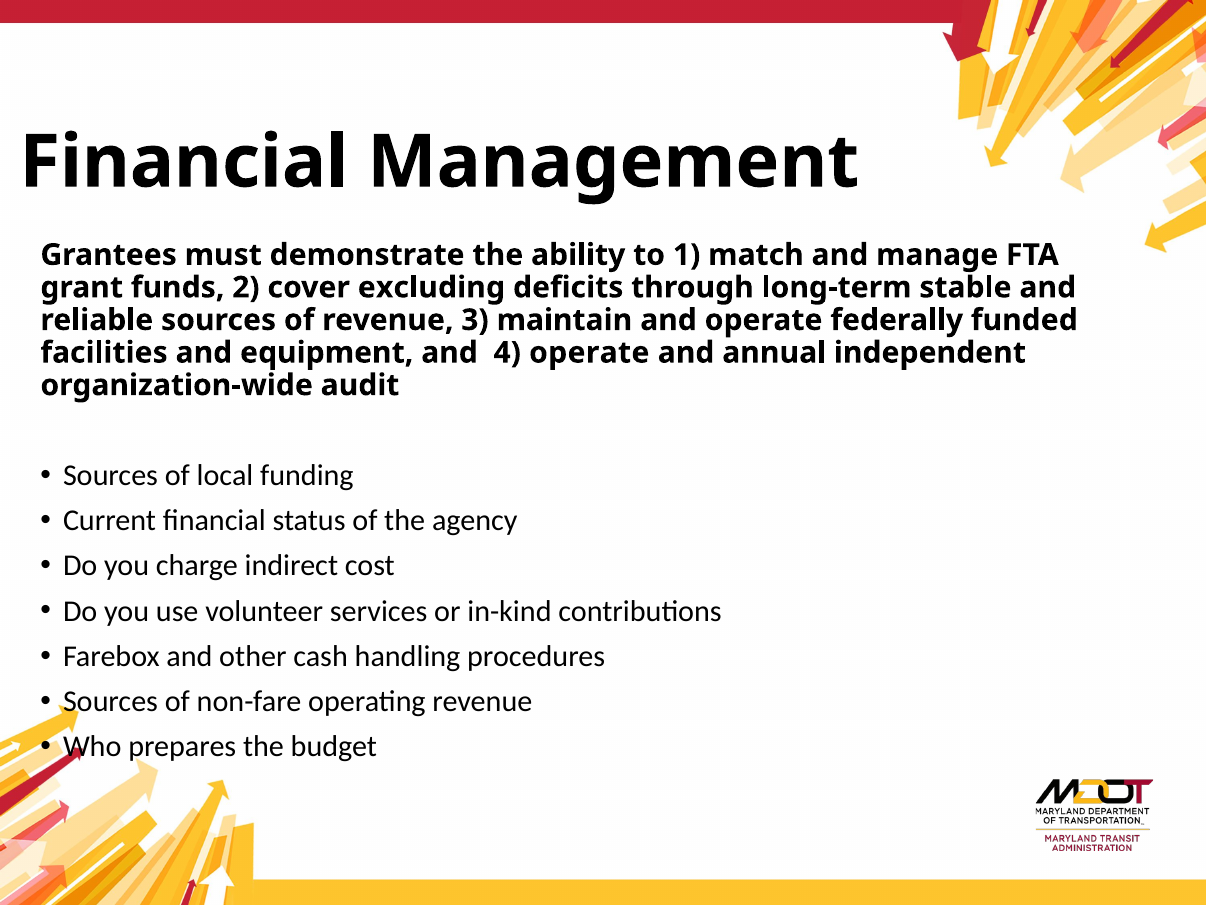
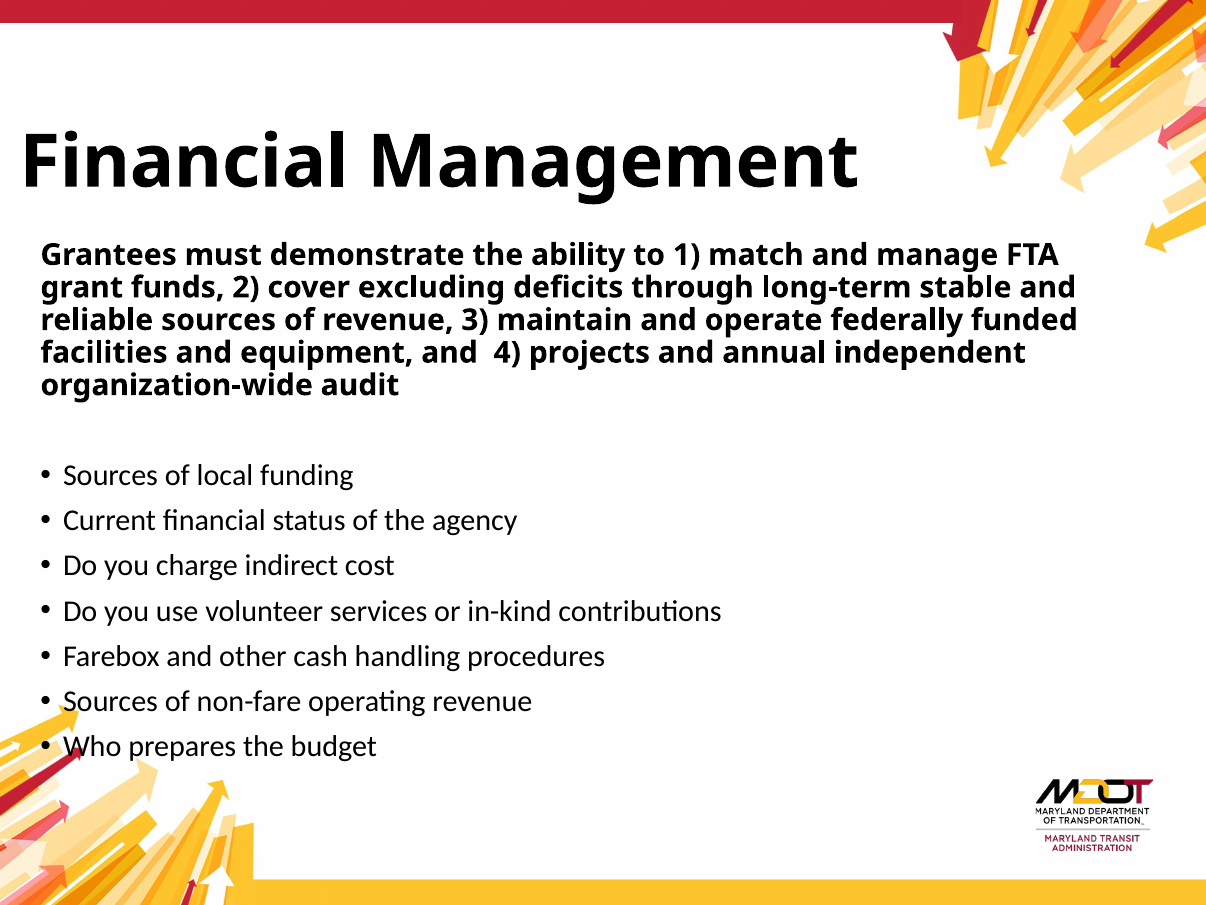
4 operate: operate -> projects (589, 352)
